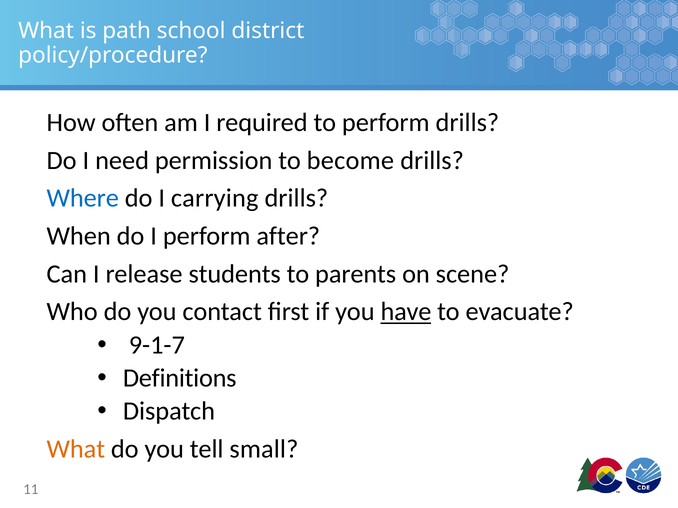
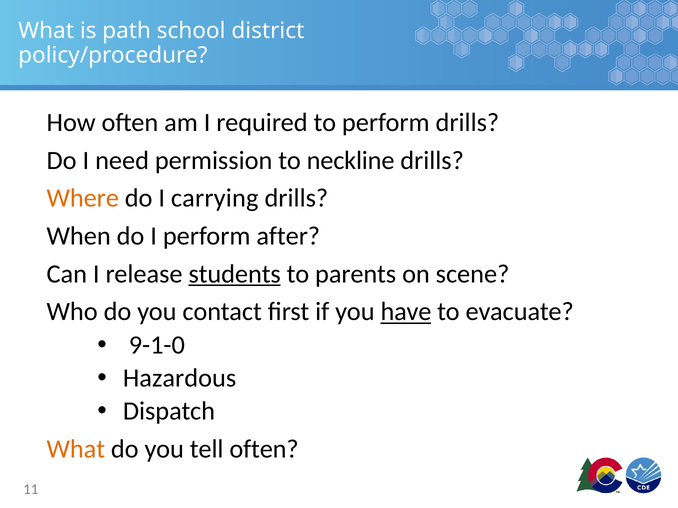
become: become -> neckline (351, 160)
Where colour: blue -> orange (83, 198)
students underline: none -> present (235, 274)
9-1-7: 9-1-7 -> 9-1-0 (157, 345)
Definitions: Definitions -> Hazardous (180, 378)
tell small: small -> often (264, 450)
